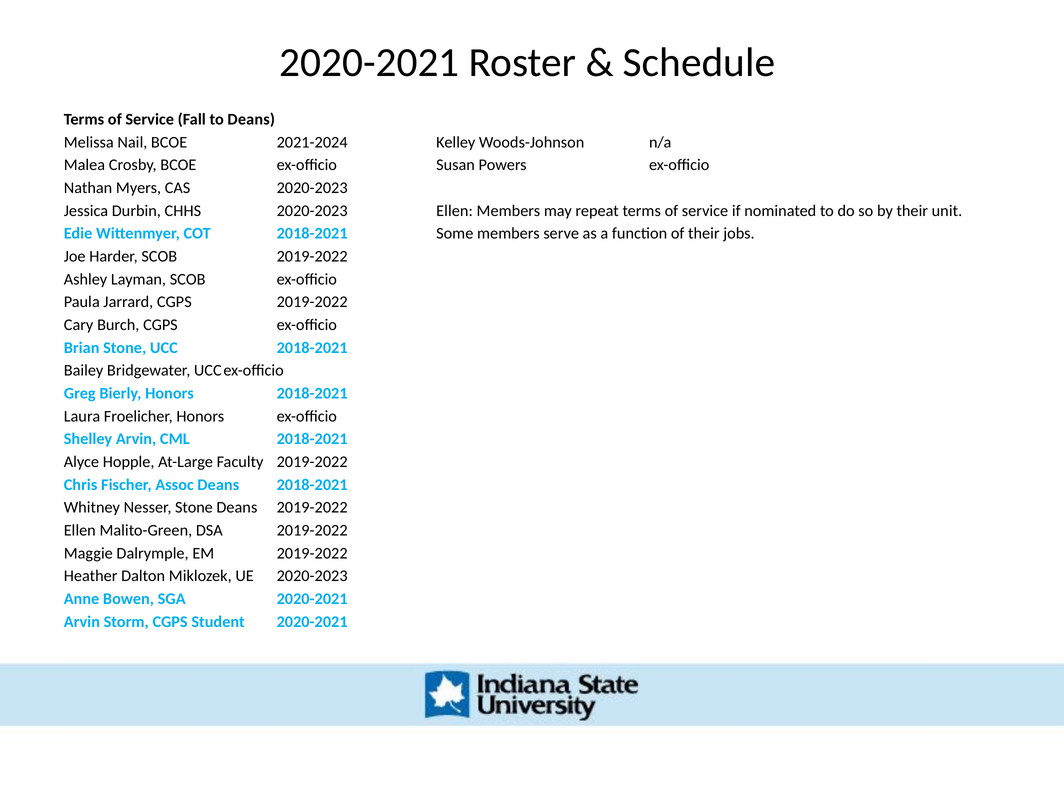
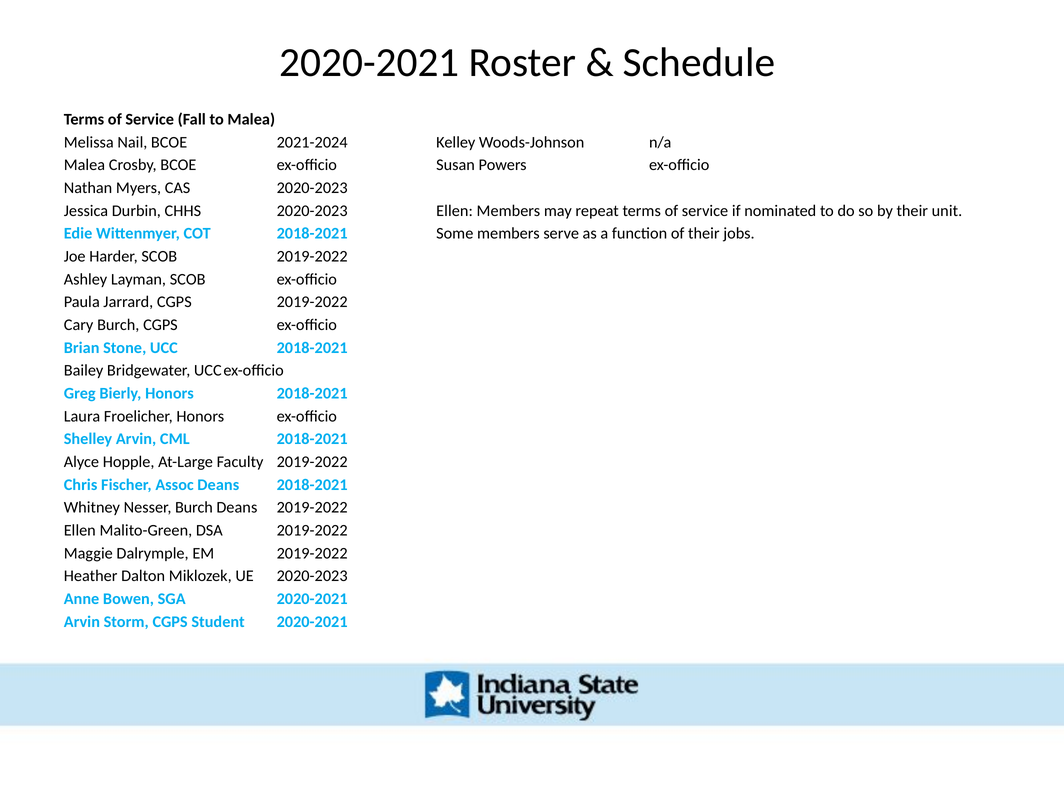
to Deans: Deans -> Malea (251, 119)
Nesser Stone: Stone -> Burch (194, 508)
